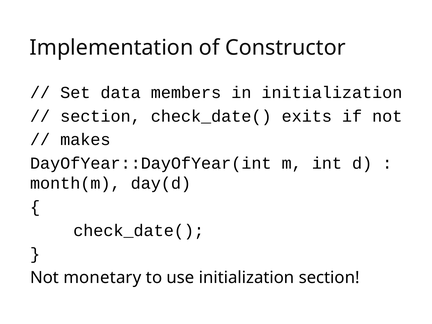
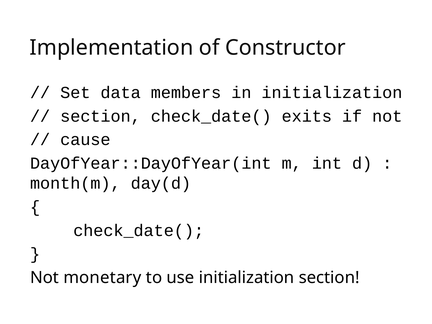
makes: makes -> cause (85, 140)
